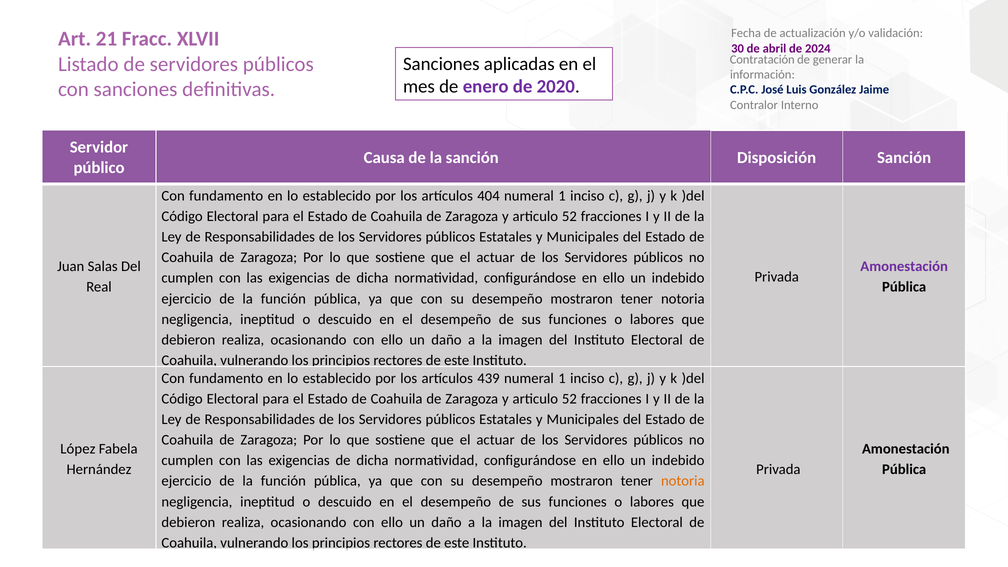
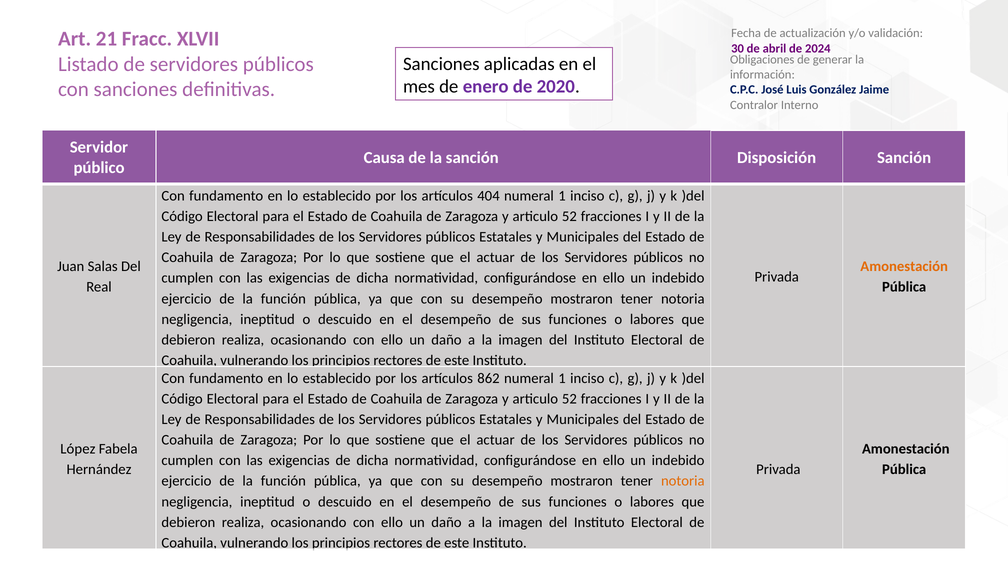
Contratación: Contratación -> Obligaciones (762, 60)
Amonestación colour: purple -> orange (904, 267)
439: 439 -> 862 (488, 378)
